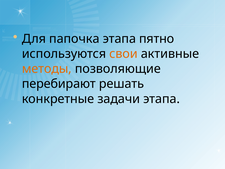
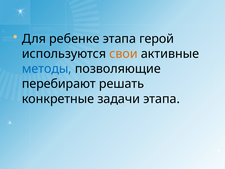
папочка: папочка -> ребенке (74, 39)
пятно: пятно -> герой (157, 39)
методы colour: orange -> blue (47, 69)
